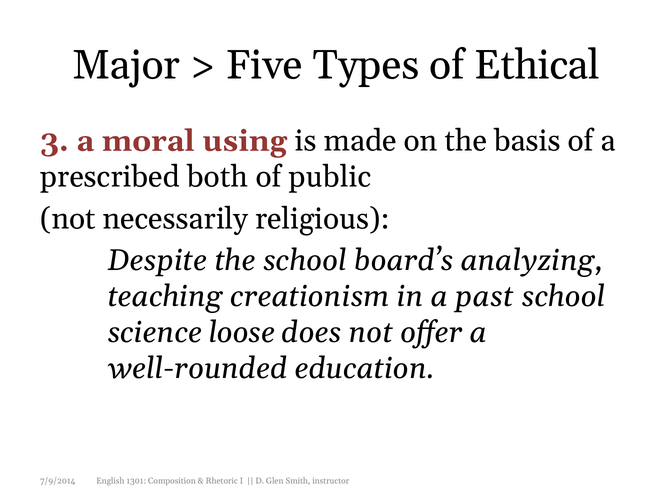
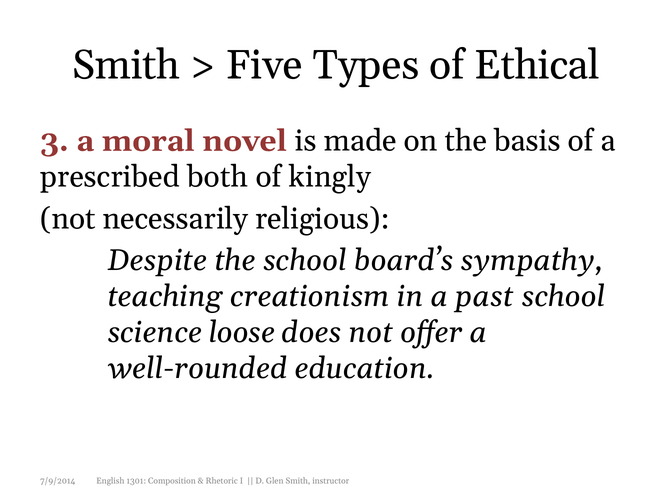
Major: Major -> Smith (126, 65)
using: using -> novel (245, 141)
public: public -> kingly (330, 177)
analyzing: analyzing -> sympathy (532, 261)
